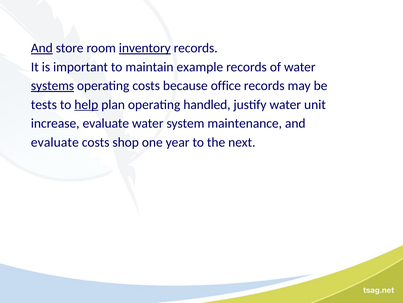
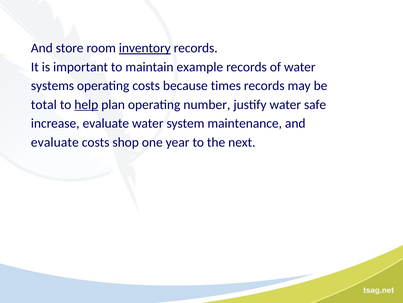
And underline: present -> none (42, 48)
systems underline: present -> none (52, 86)
office: office -> times (226, 86)
tests: tests -> total (44, 104)
handled: handled -> number (207, 104)
unit: unit -> safe (315, 104)
